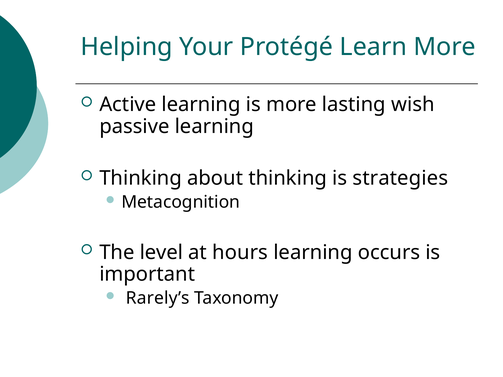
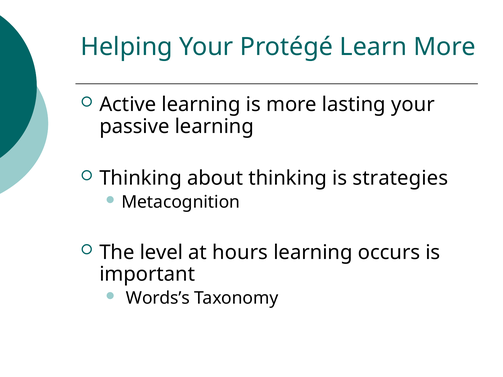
lasting wish: wish -> your (413, 105)
Rarely’s: Rarely’s -> Words’s (158, 298)
